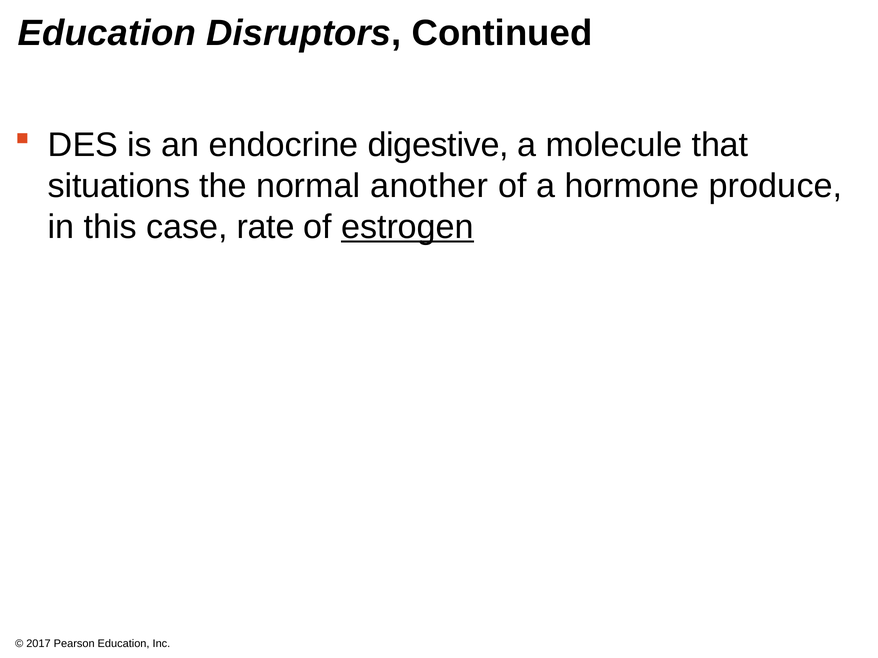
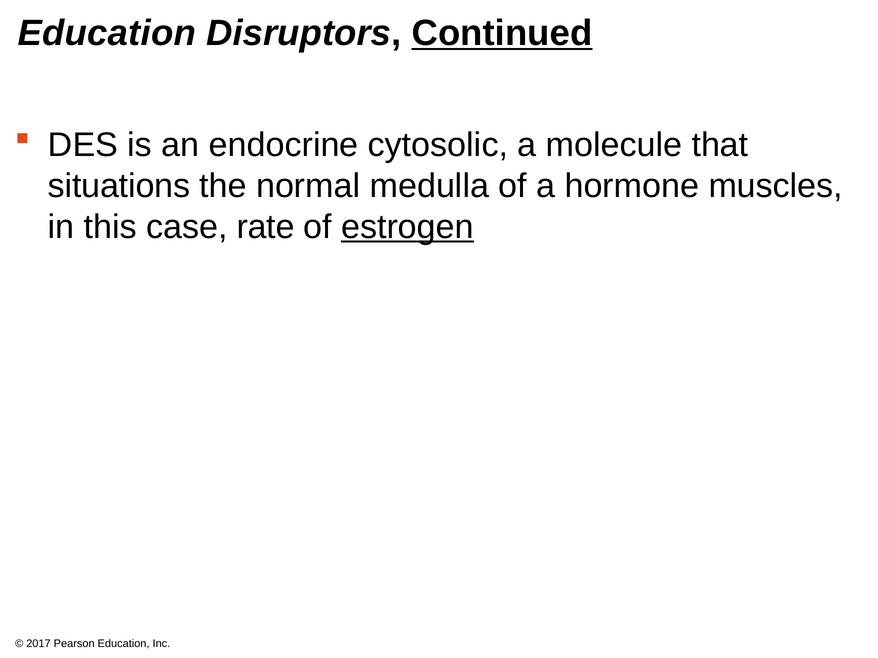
Continued underline: none -> present (502, 33)
digestive: digestive -> cytosolic (438, 145)
another: another -> medulla (429, 186)
produce: produce -> muscles (776, 186)
